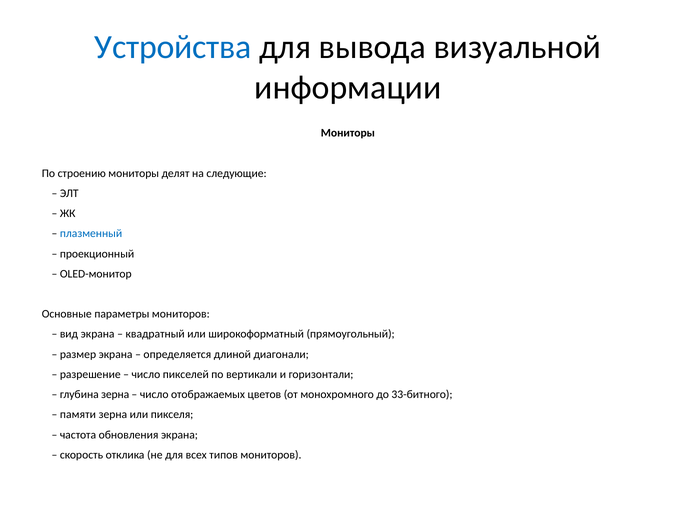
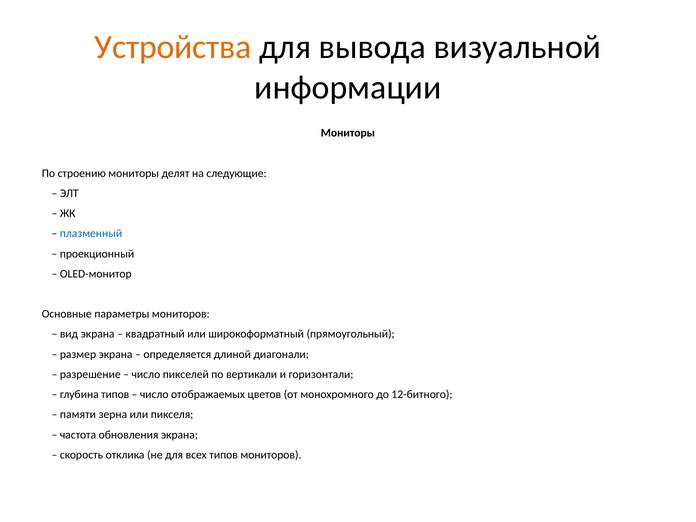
Устройства colour: blue -> orange (173, 47)
глубина зерна: зерна -> типов (115, 395)
33-битного: 33-битного -> 12-битного (422, 395)
